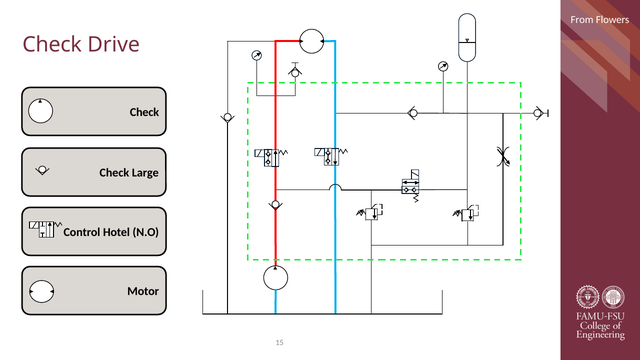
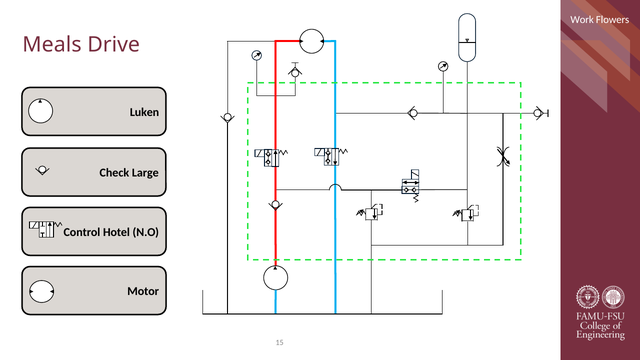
From: From -> Work (582, 20)
Check: Check -> Meals (52, 45)
Check: Check -> Luken (145, 112)
